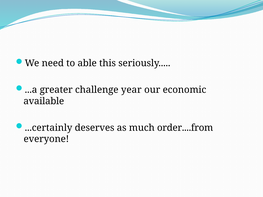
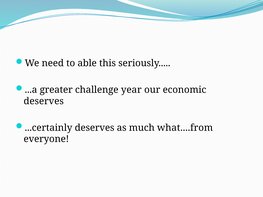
available: available -> deserves (44, 101)
order....from: order....from -> what....from (185, 128)
